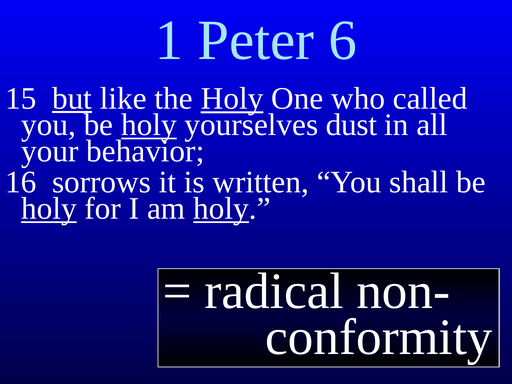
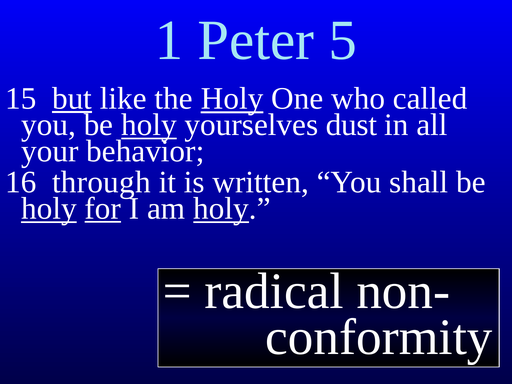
6: 6 -> 5 (343, 40)
sorrows: sorrows -> through (101, 182)
for underline: none -> present (103, 208)
